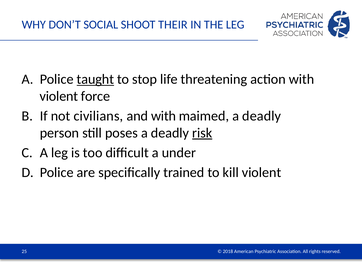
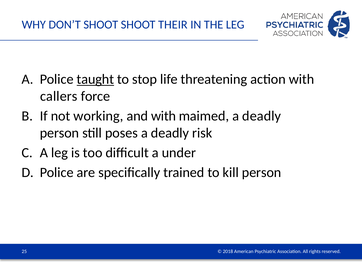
DON’T SOCIAL: SOCIAL -> SHOOT (101, 25)
violent: violent -> callers (59, 96)
civilians: civilians -> working (98, 116)
risk underline: present -> none (202, 133)
kill violent: violent -> person (262, 172)
